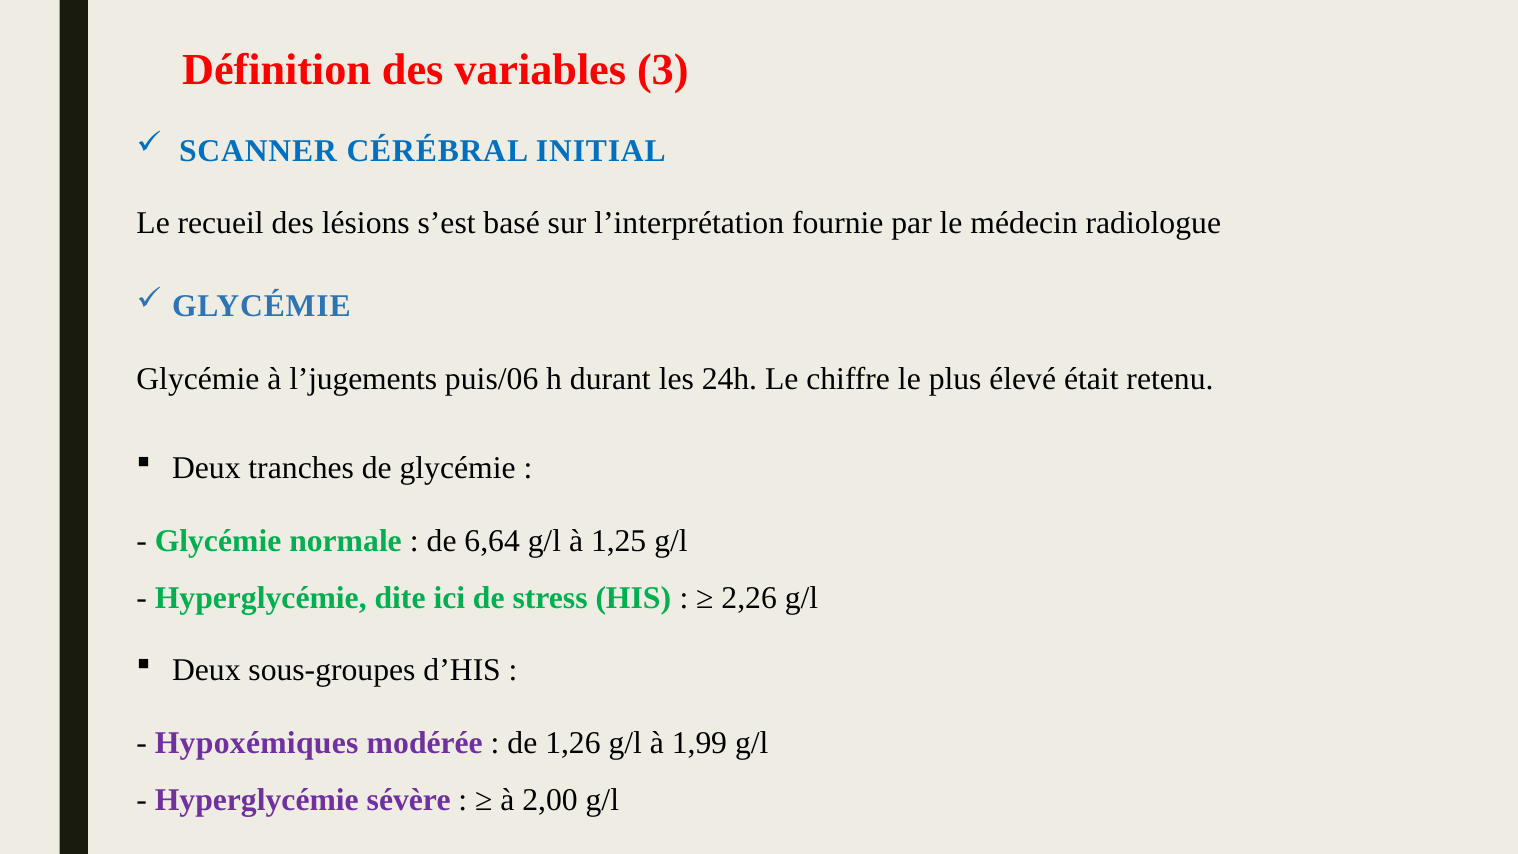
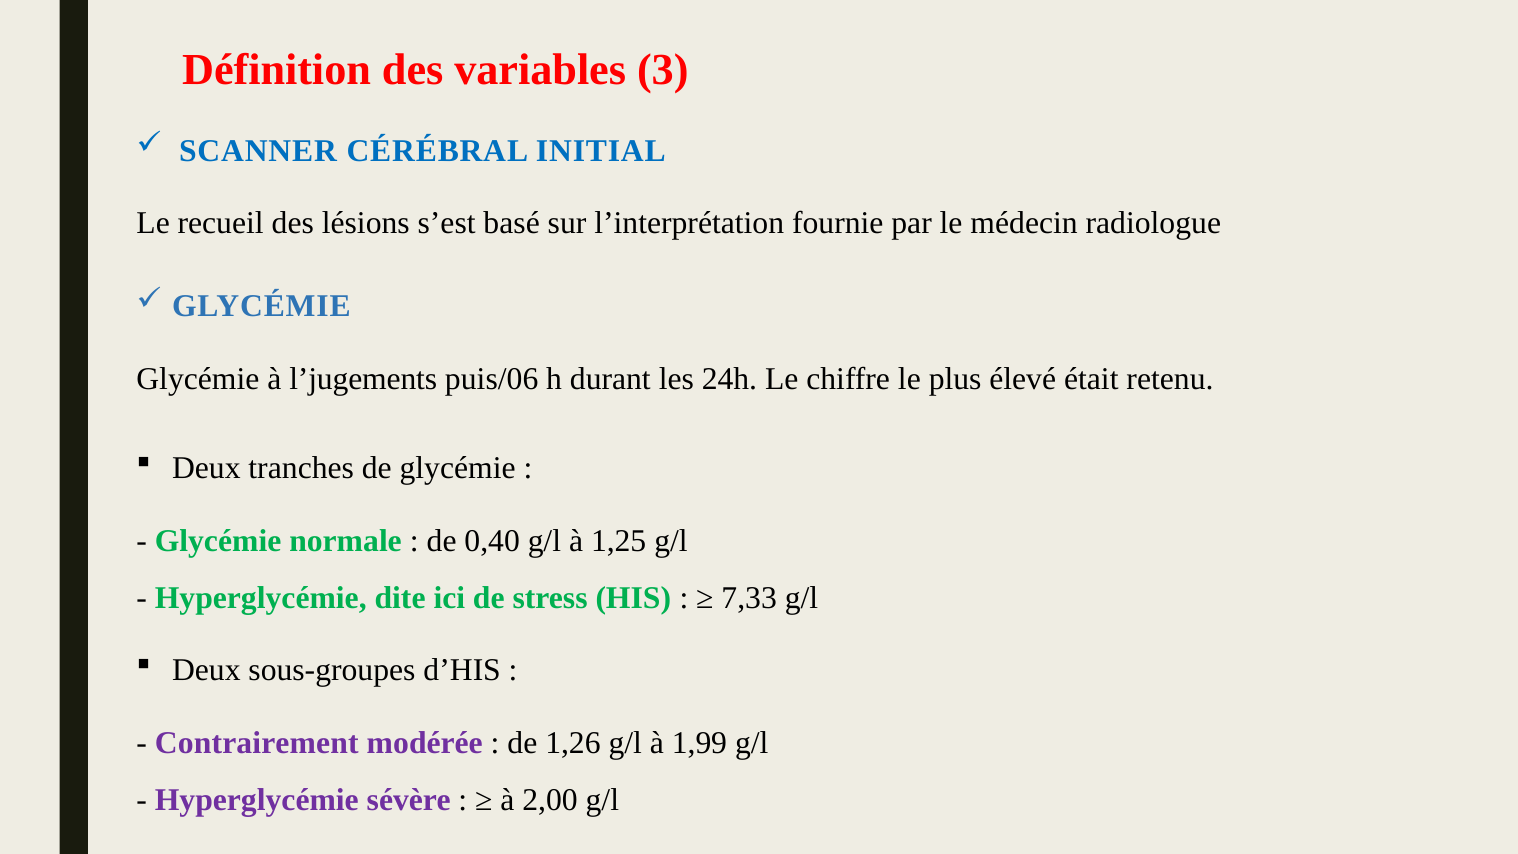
6,64: 6,64 -> 0,40 (492, 541)
2,26: 2,26 -> 7,33 (749, 597)
Hypoxémiques: Hypoxémiques -> Contrairement (257, 743)
